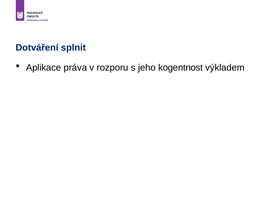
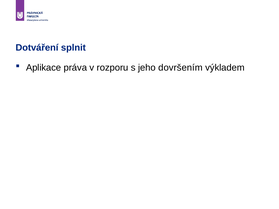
kogentnost: kogentnost -> dovršením (180, 68)
